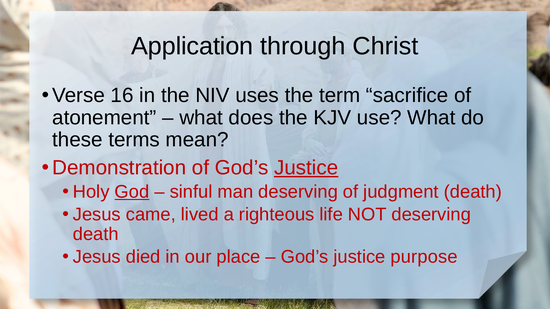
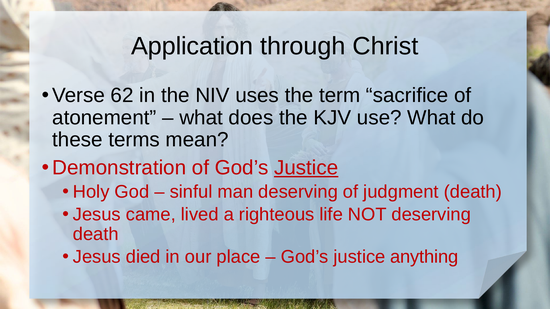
16: 16 -> 62 (122, 95)
God underline: present -> none (132, 192)
purpose: purpose -> anything (424, 257)
